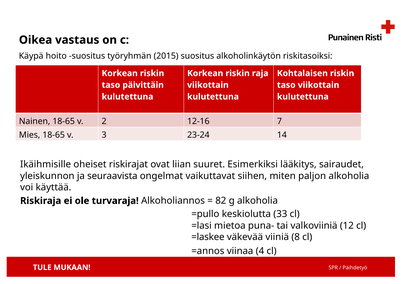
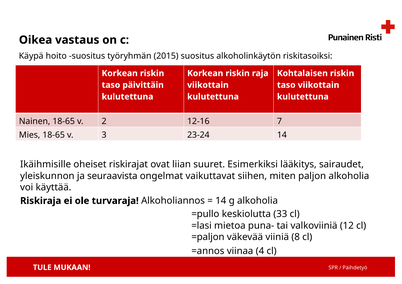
82: 82 -> 14 (221, 201)
=laskee: =laskee -> =paljon (208, 237)
